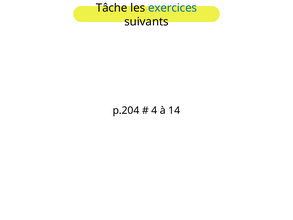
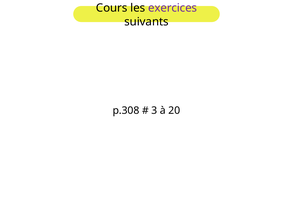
Tâche: Tâche -> Cours (112, 8)
exercices colour: blue -> purple (173, 8)
p.204: p.204 -> p.308 (126, 110)
4: 4 -> 3 (154, 110)
14: 14 -> 20 (174, 110)
